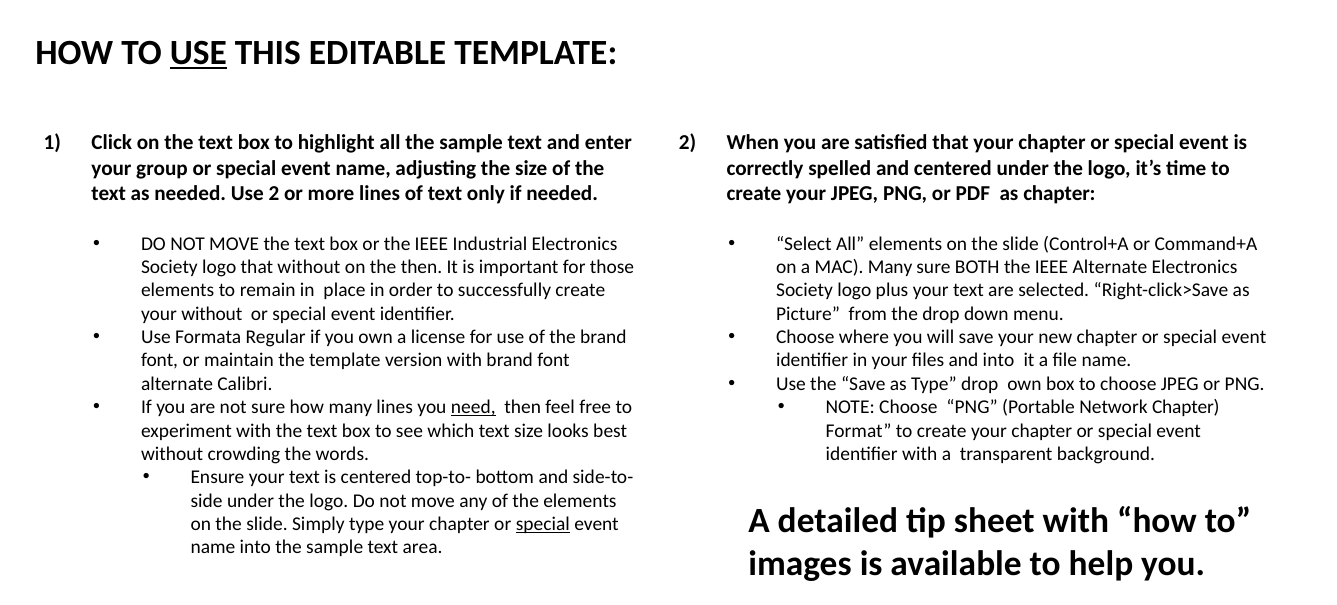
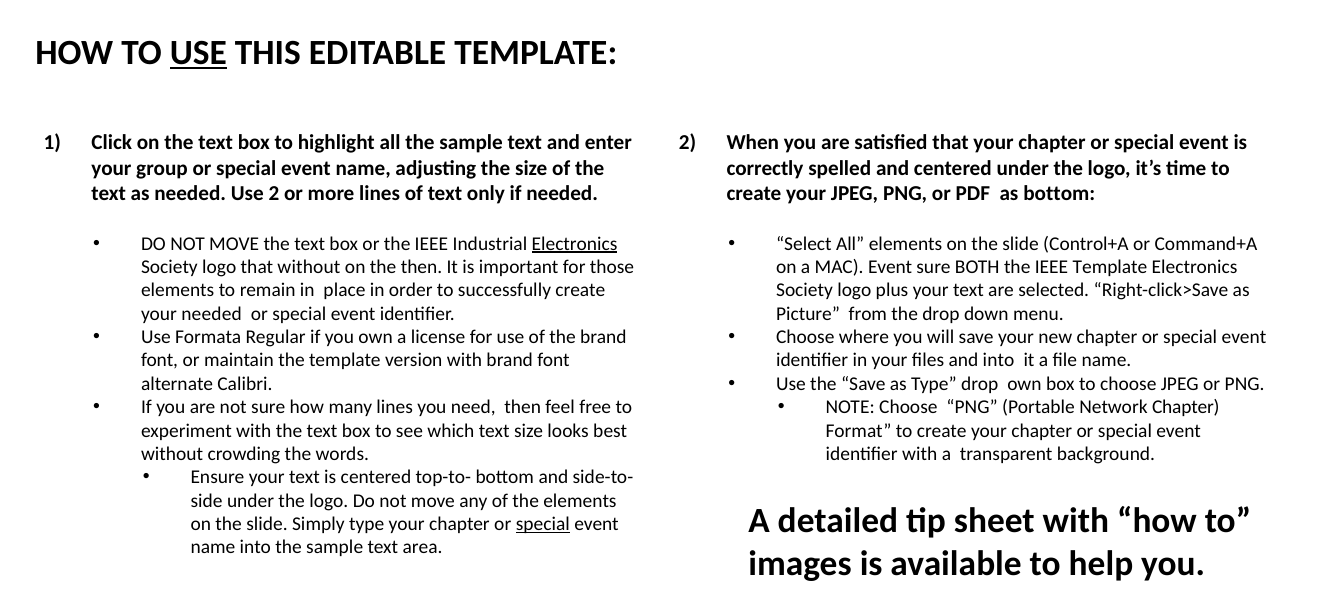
as chapter: chapter -> bottom (1059, 194)
Electronics underline: none -> present (575, 244)
MAC Many: Many -> Event (890, 267)
IEEE Alternate: Alternate -> Template (1110, 267)
your without: without -> needed (212, 314)
need underline: present -> none (473, 407)
